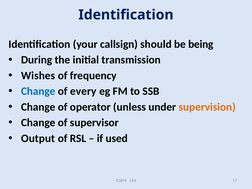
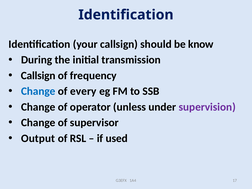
being: being -> know (201, 44)
Wishes: Wishes -> Callsign (38, 76)
supervision colour: orange -> purple (207, 107)
